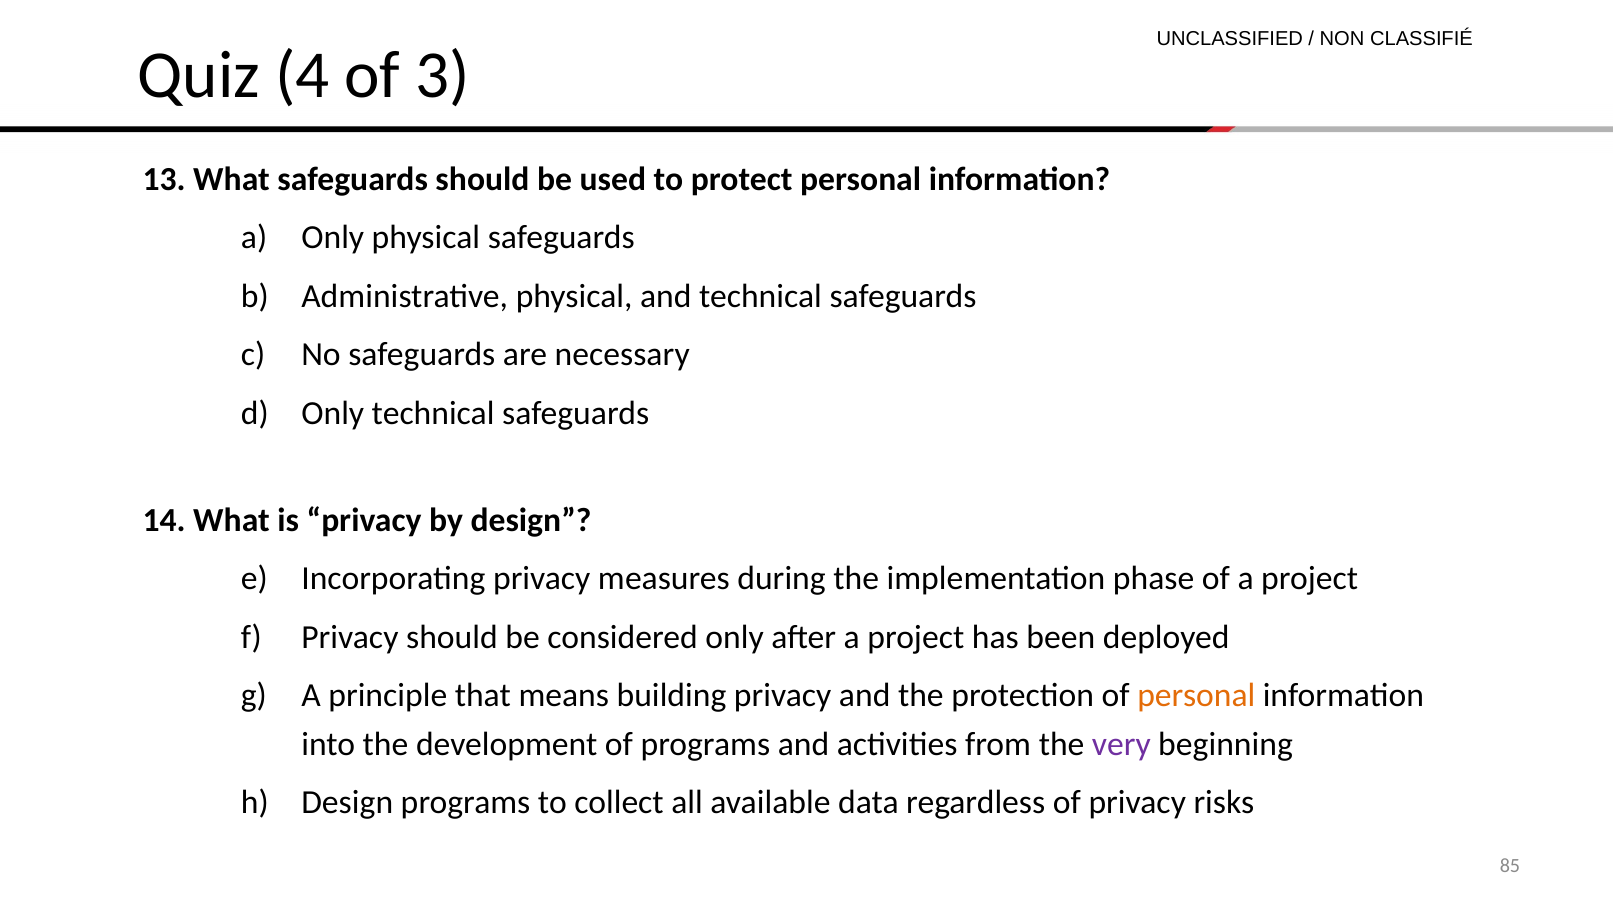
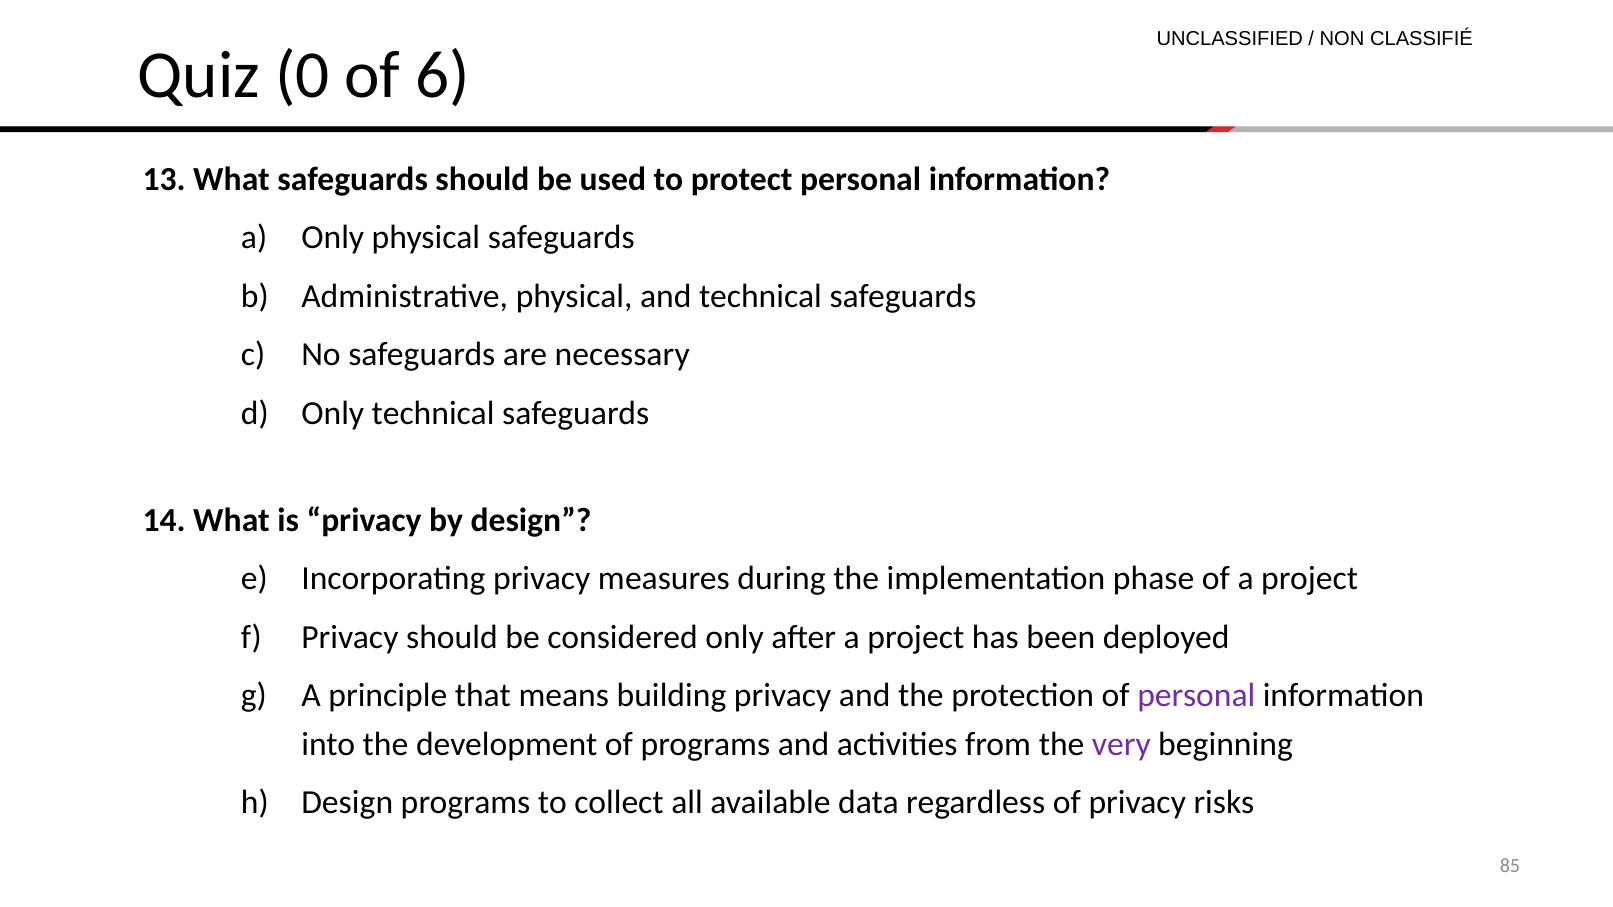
4: 4 -> 0 (302, 75)
3: 3 -> 6 (443, 75)
personal colour: orange -> purple (1196, 696)
